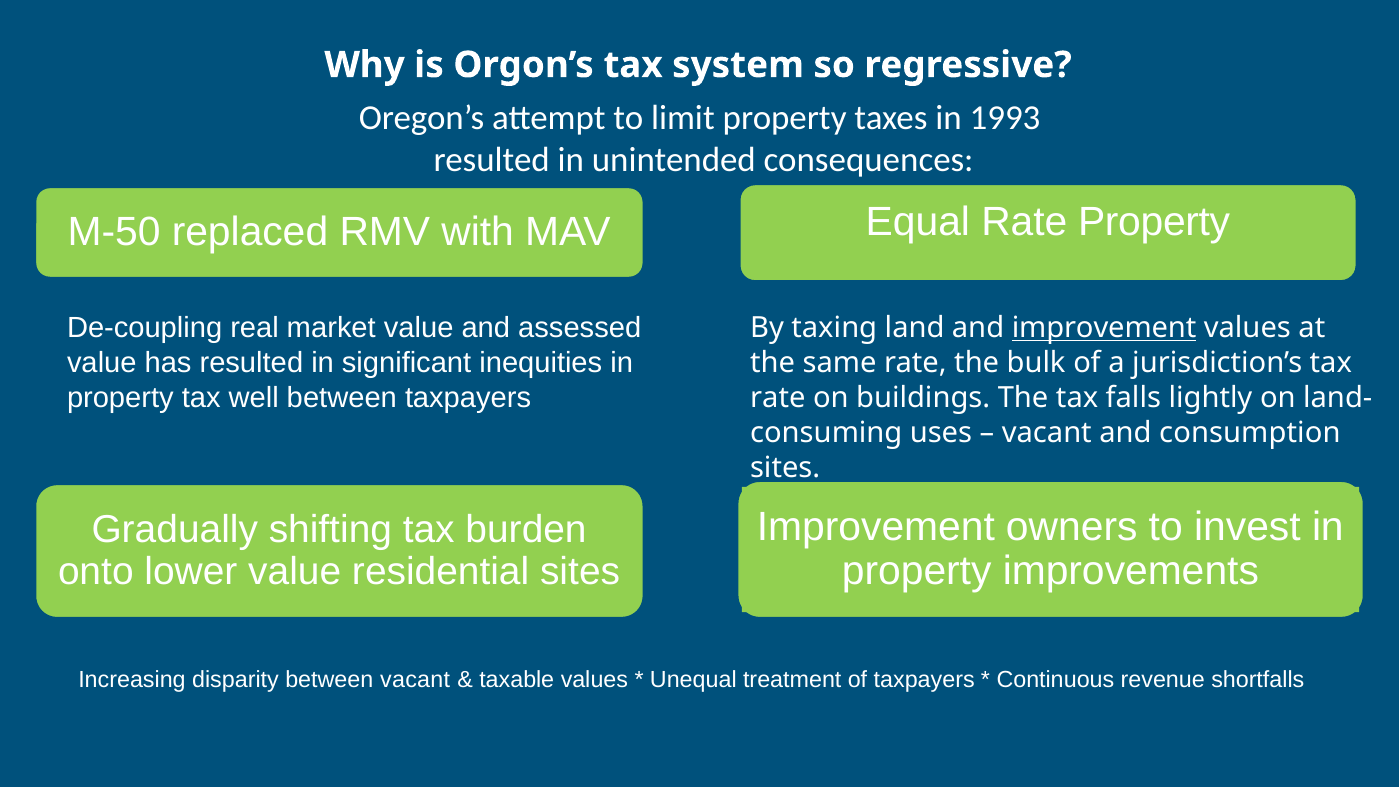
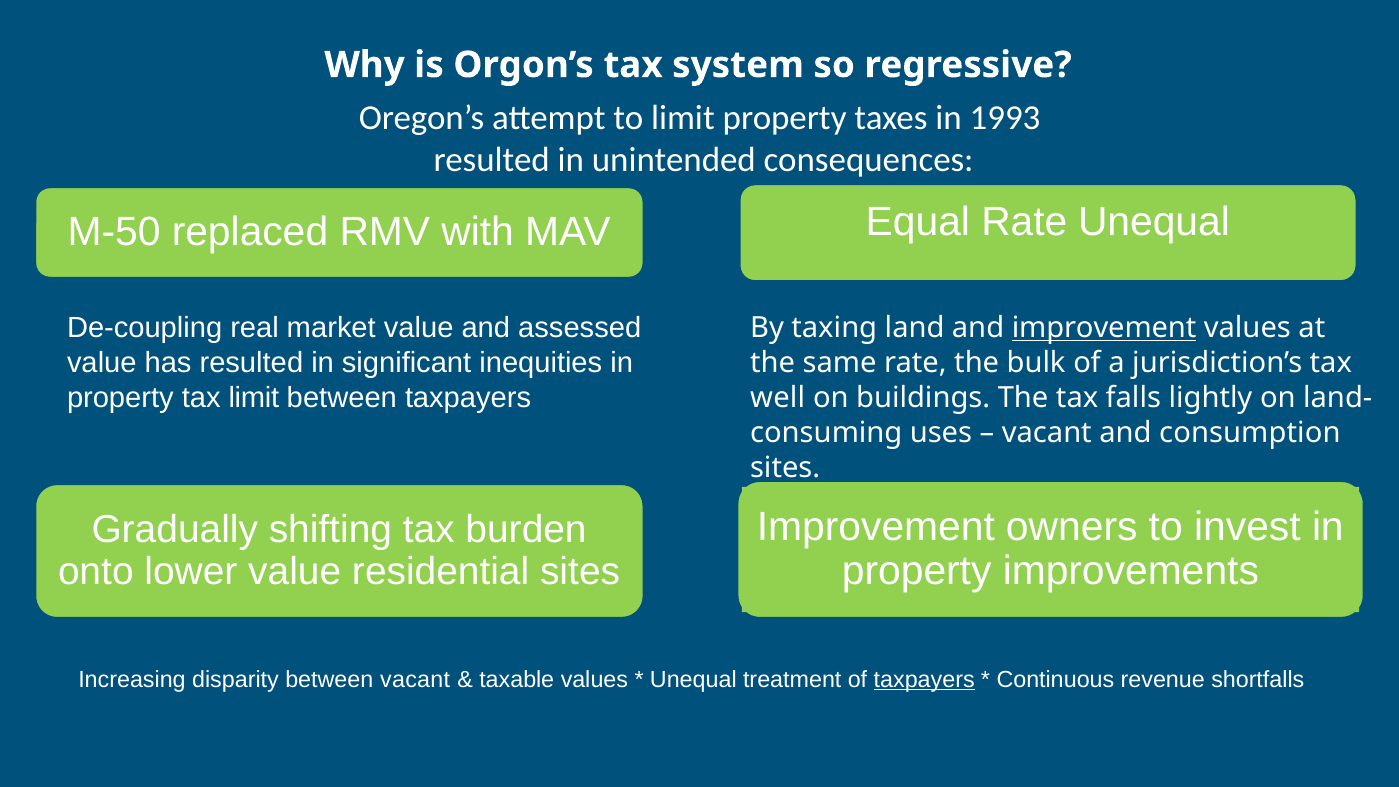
Rate Property: Property -> Unequal (1154, 222)
tax well: well -> limit (254, 398)
rate: rate -> well (778, 398)
taxpayers underline: none -> present (924, 680)
